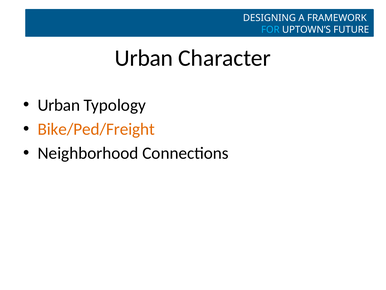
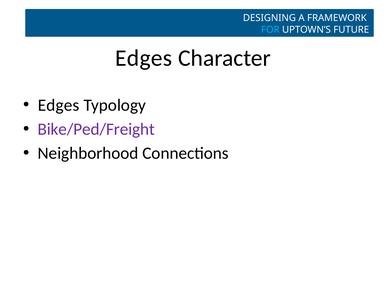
Urban: Urban -> Edges (144, 58)
Urban: Urban -> Edges (59, 105)
Bike/Ped/Freight colour: orange -> purple (96, 129)
